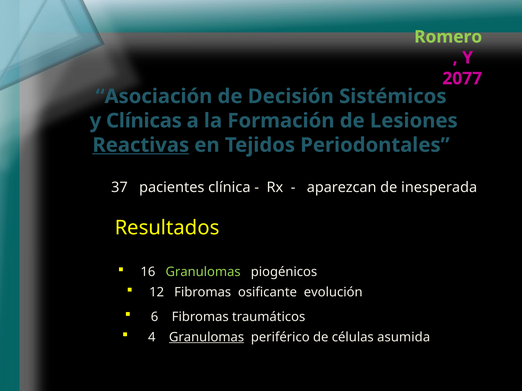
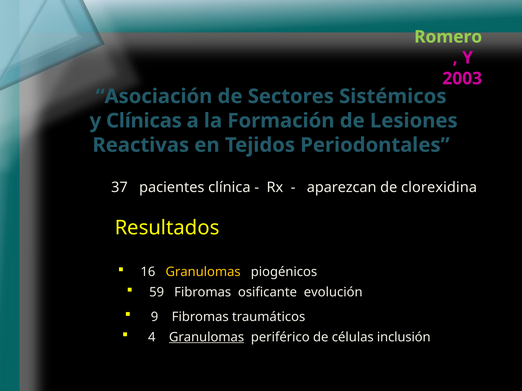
2077: 2077 -> 2003 (462, 79)
Decisión: Decisión -> Sectores (291, 97)
Reactivas underline: present -> none (141, 145)
inesperada: inesperada -> clorexidina (439, 188)
Granulomas colour: light green -> yellow (203, 272)
12: 12 -> 59 (157, 293)
6: 6 -> 9 (154, 317)
asumida: asumida -> inclusión (404, 338)
